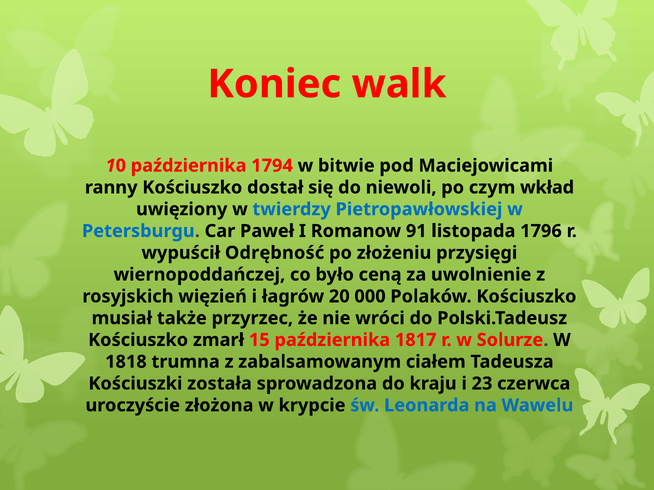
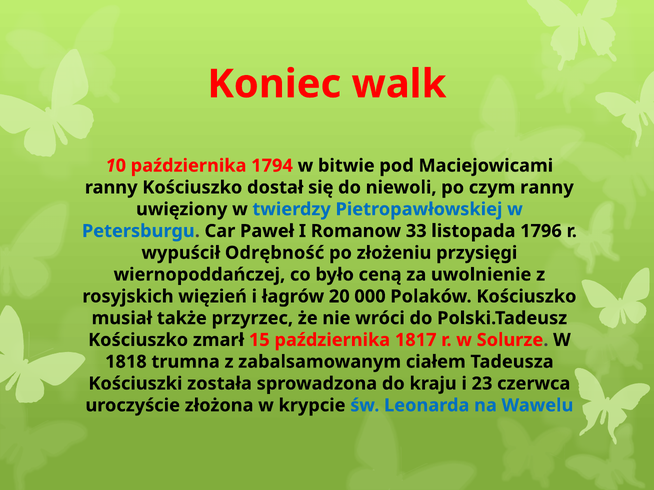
czym wkład: wkład -> ranny (547, 188)
91: 91 -> 33 (416, 231)
